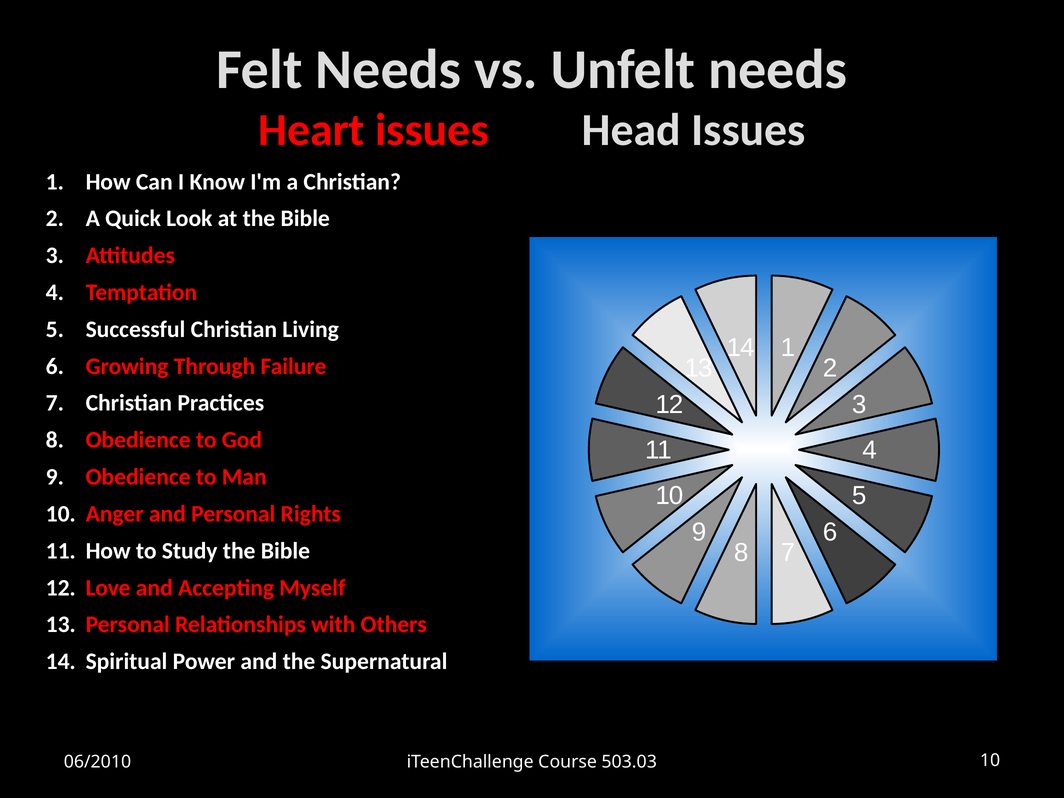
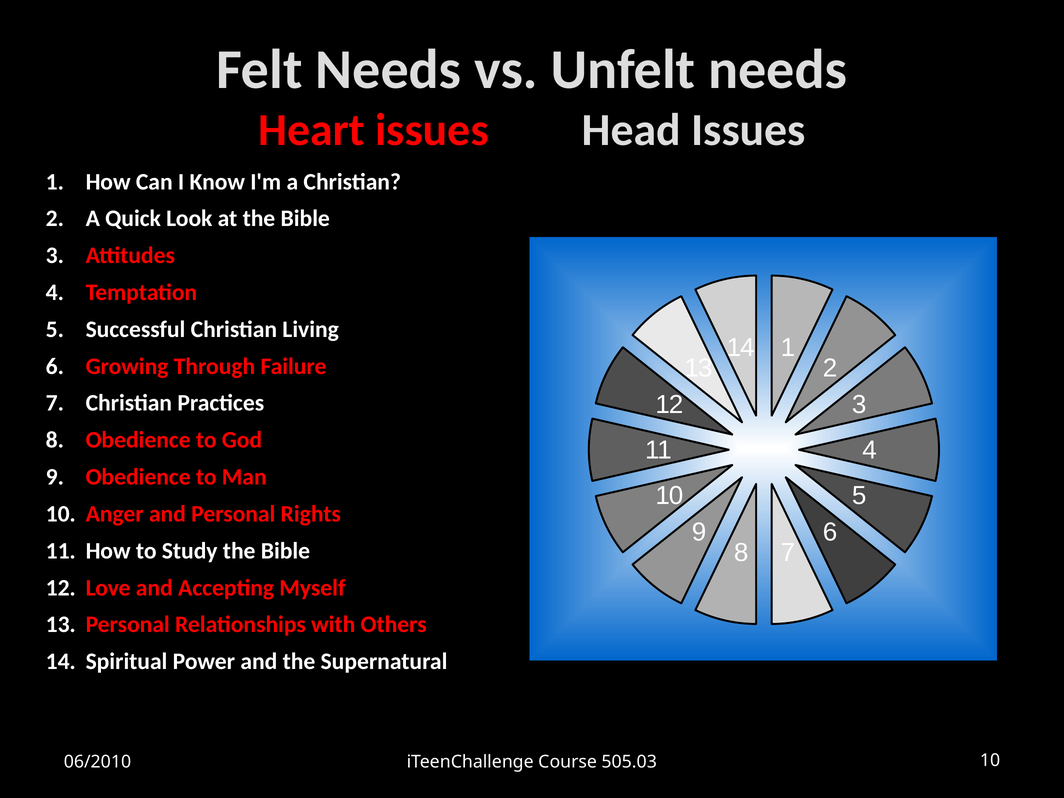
503.03: 503.03 -> 505.03 (629, 762)
